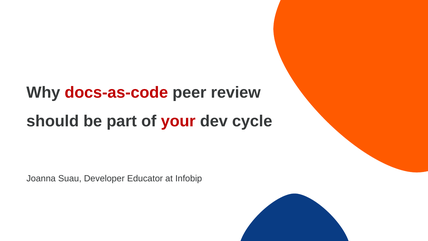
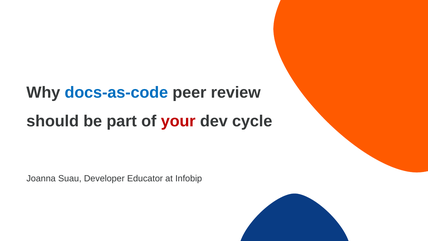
docs-as-code colour: red -> blue (116, 92)
